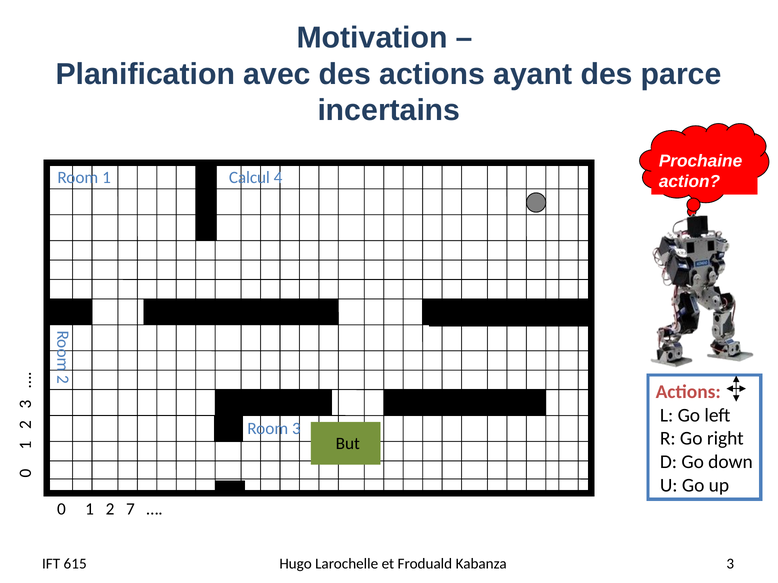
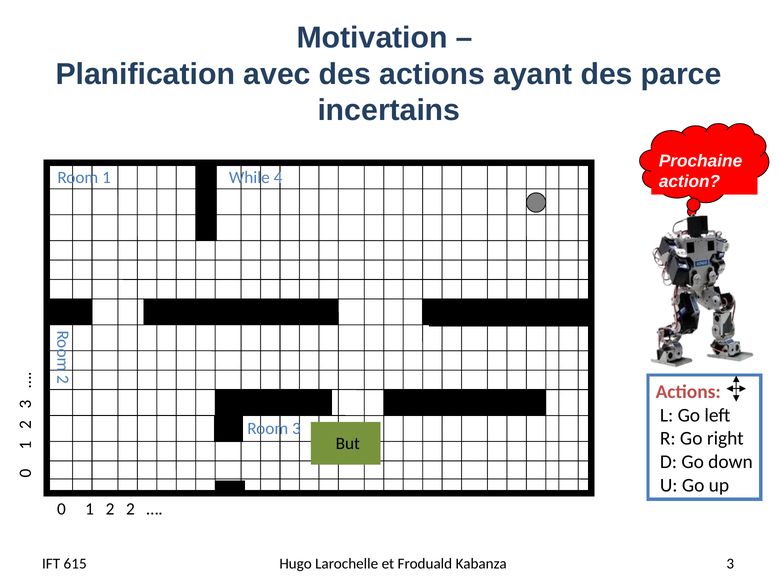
Calcul: Calcul -> While (249, 178)
2 7: 7 -> 2 (130, 509)
